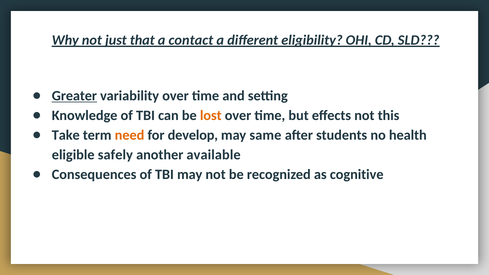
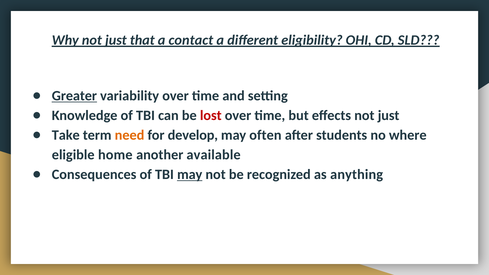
lost colour: orange -> red (211, 116)
effects not this: this -> just (389, 116)
same: same -> often (265, 135)
health: health -> where (408, 135)
safely: safely -> home (115, 155)
may underline: none -> present (190, 175)
cognitive: cognitive -> anything (357, 175)
